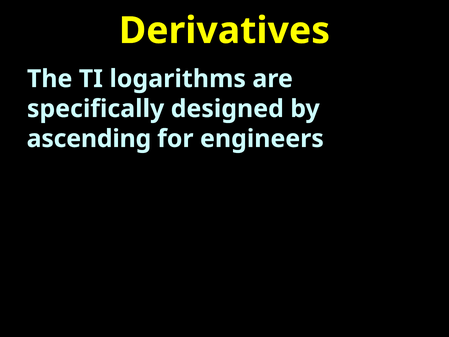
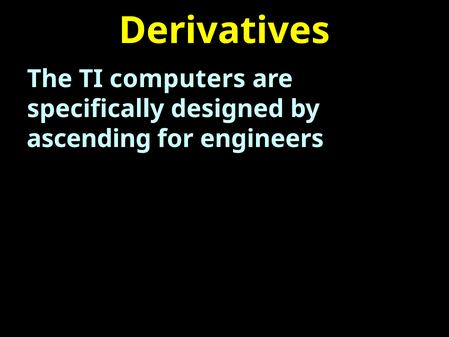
logarithms: logarithms -> computers (178, 79)
